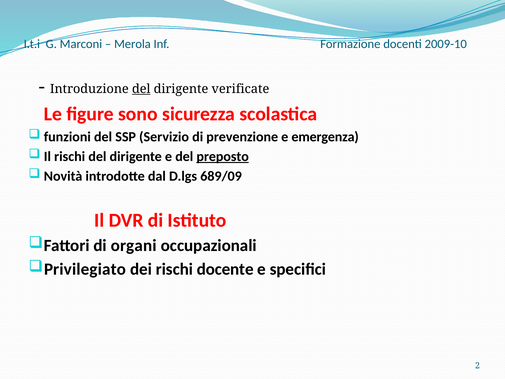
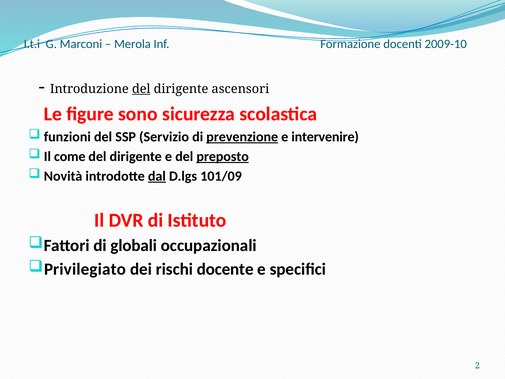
verificate: verificate -> ascensori (240, 89)
prevenzione underline: none -> present (242, 137)
emergenza: emergenza -> intervenire (325, 137)
rischi: rischi -> come (70, 156)
dal underline: none -> present (157, 176)
689/09: 689/09 -> 101/09 (221, 176)
organi: organi -> globali (134, 245)
